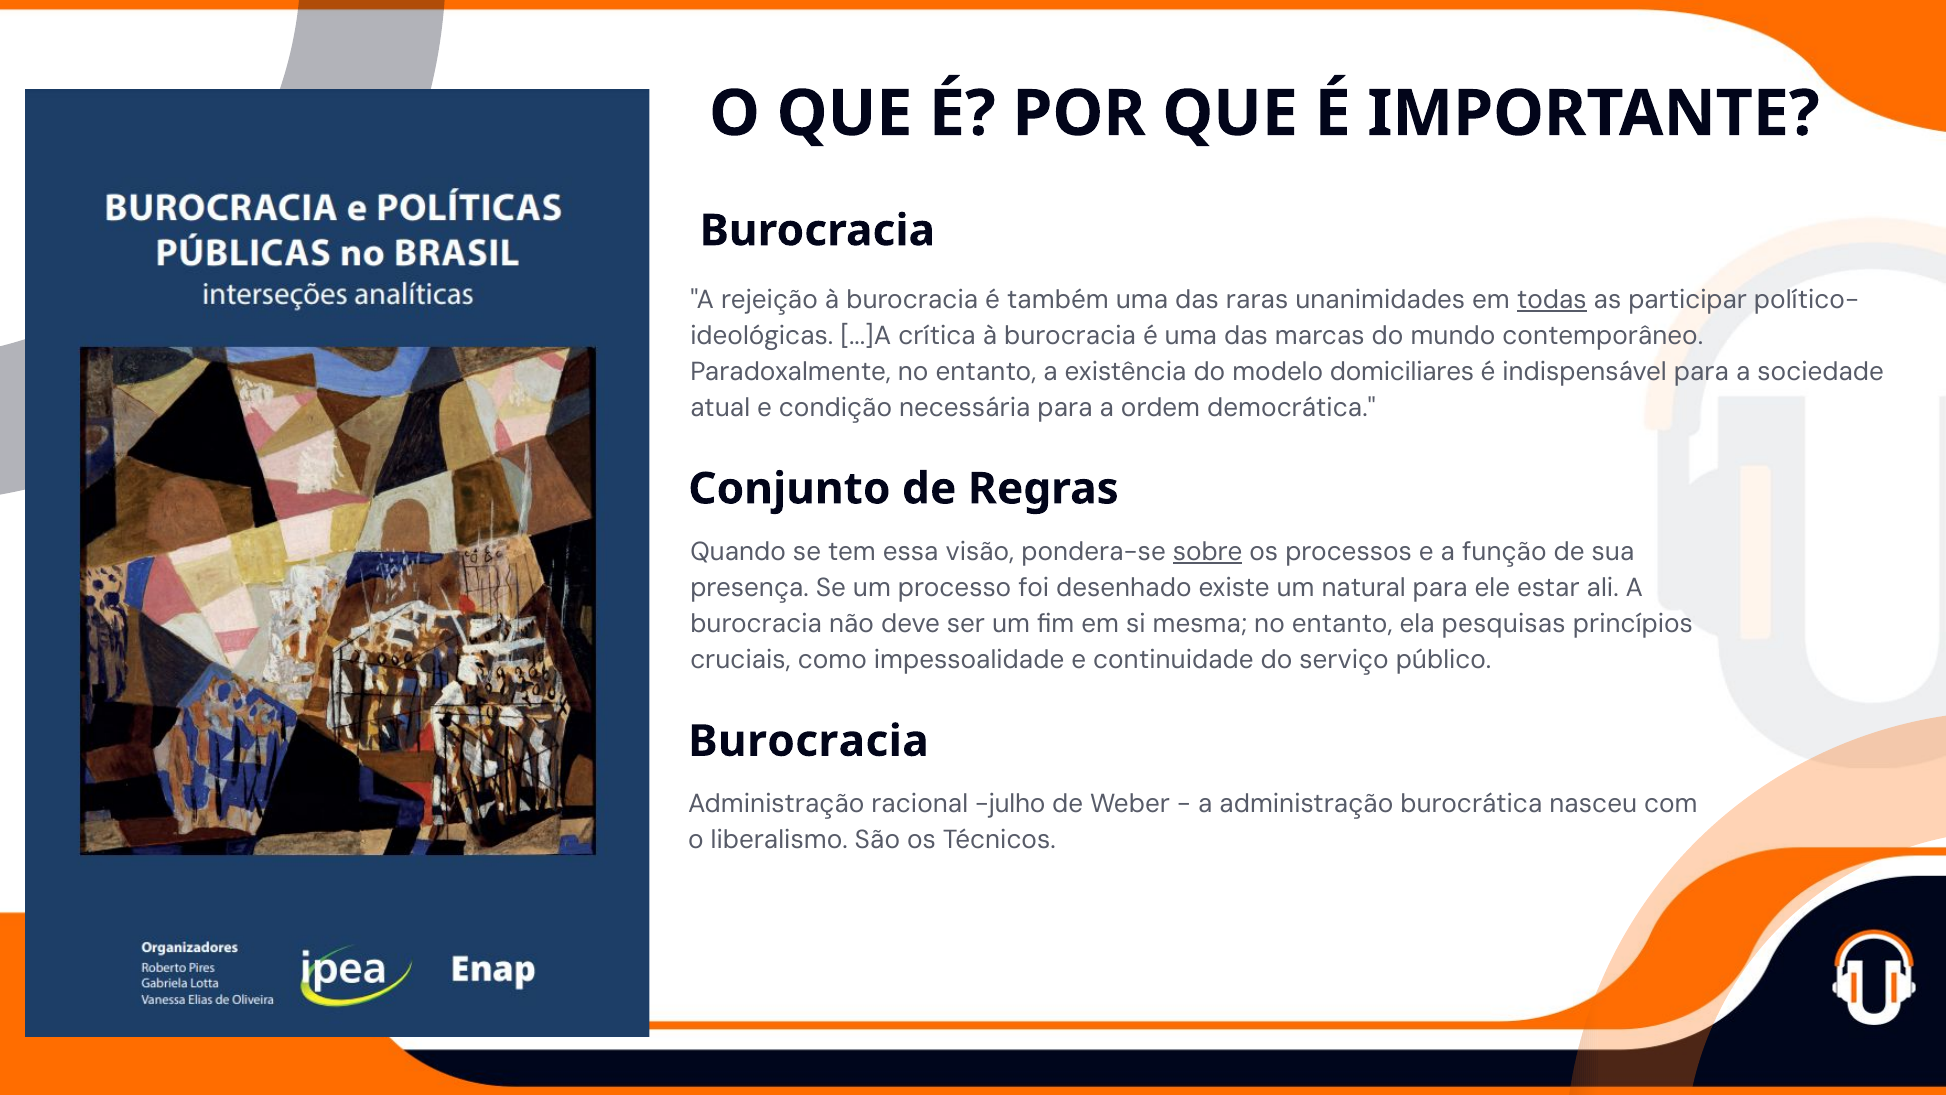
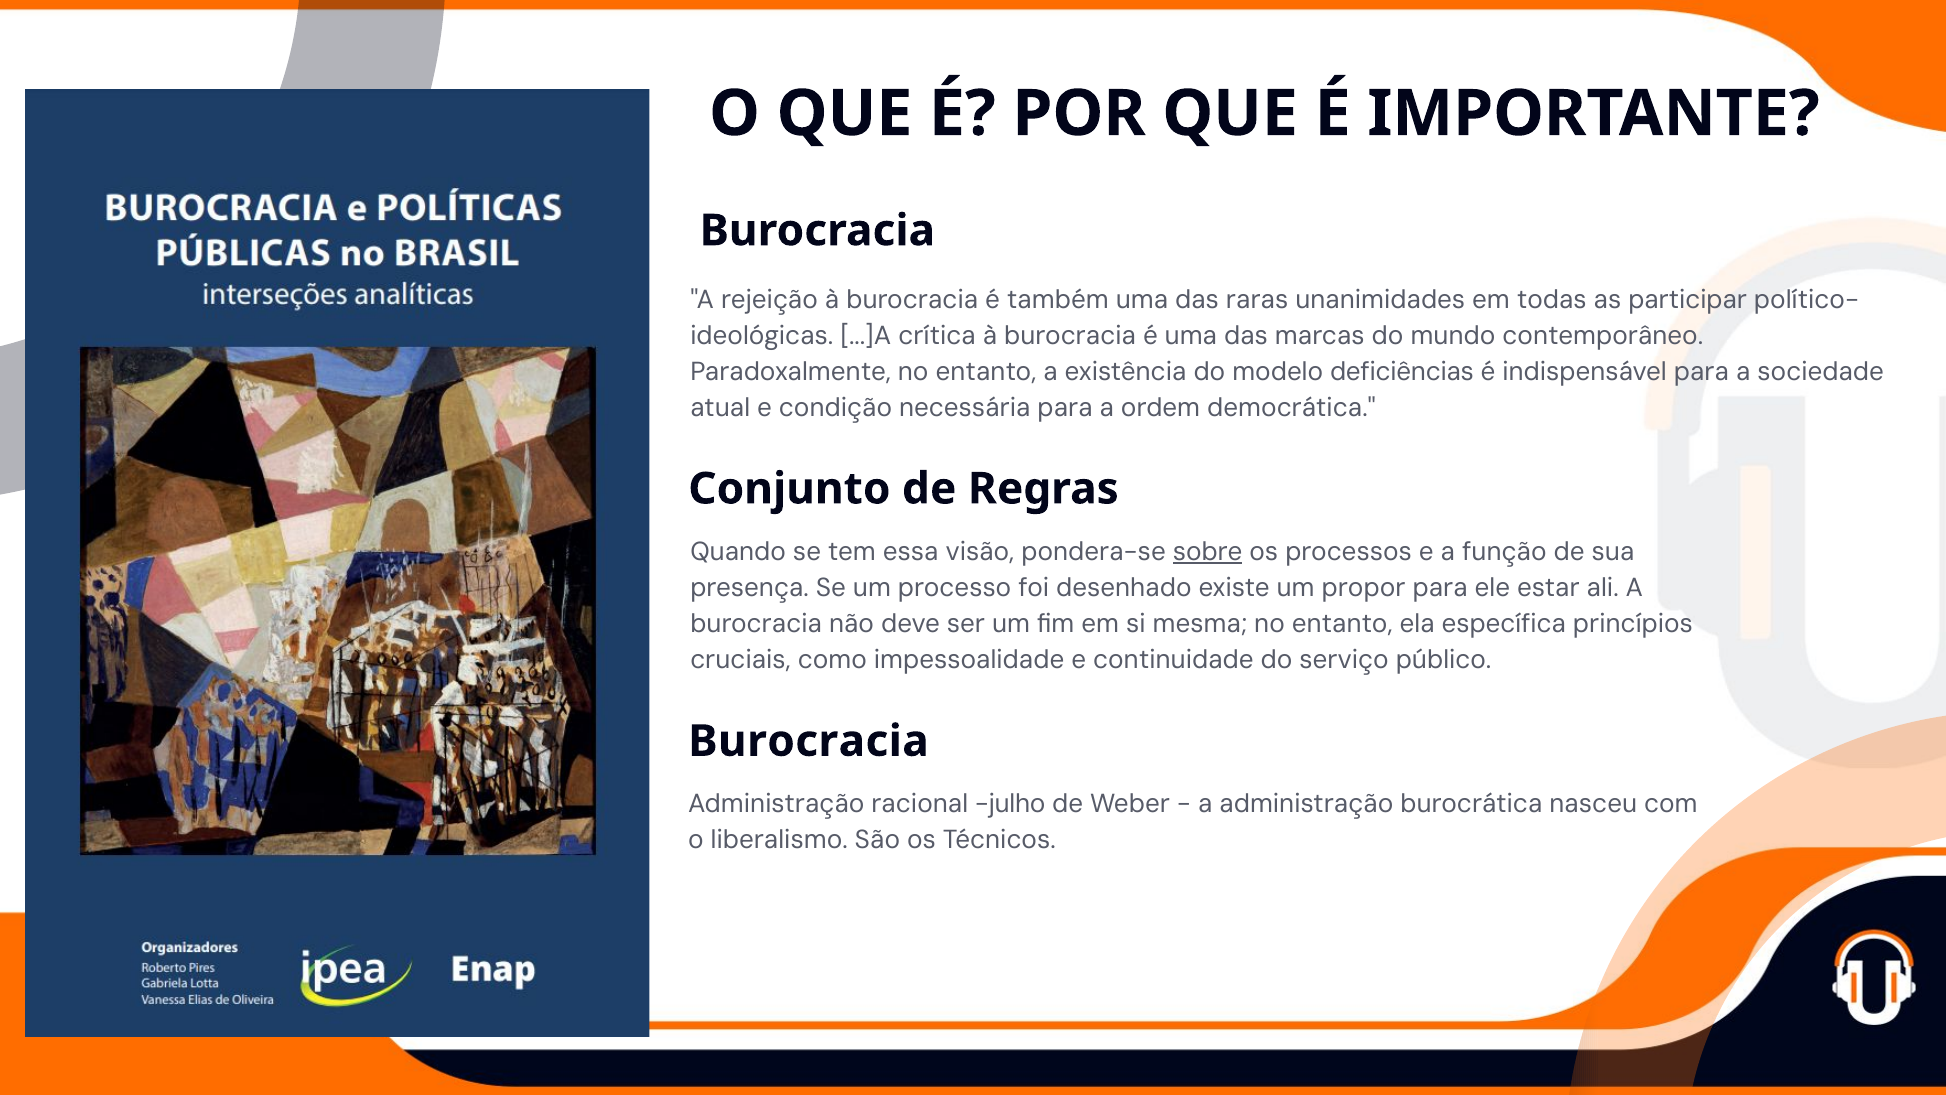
todas underline: present -> none (1552, 300)
domiciliares: domiciliares -> deficiências (1402, 372)
natural: natural -> propor (1364, 588)
pesquisas: pesquisas -> específica (1504, 624)
